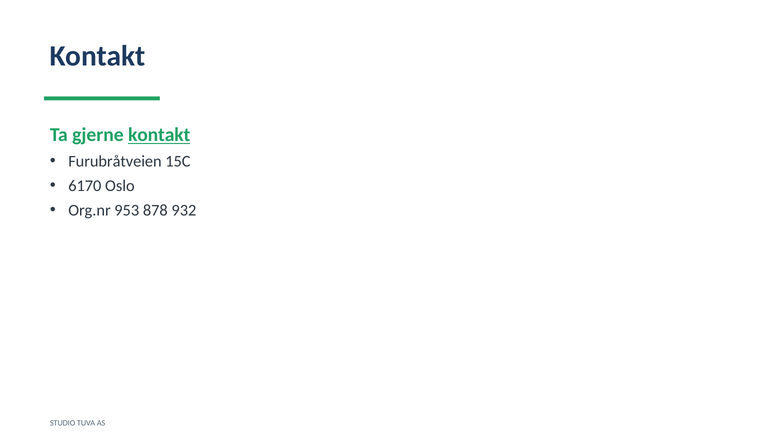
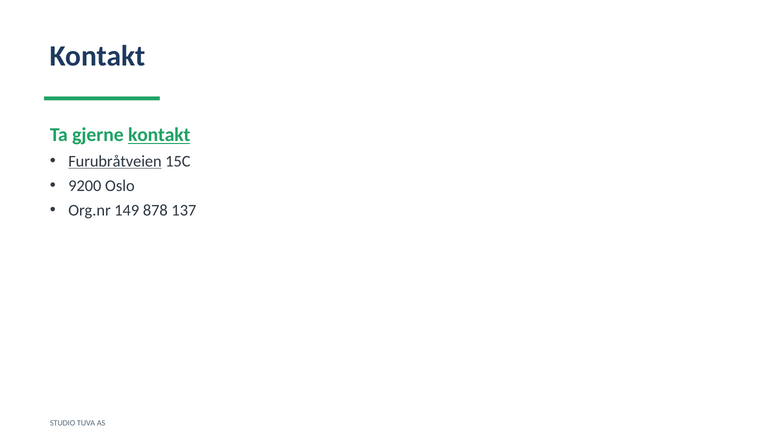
Furubråtveien underline: none -> present (115, 161)
6170: 6170 -> 9200 (85, 186)
953: 953 -> 149 (127, 210)
932: 932 -> 137 (184, 210)
